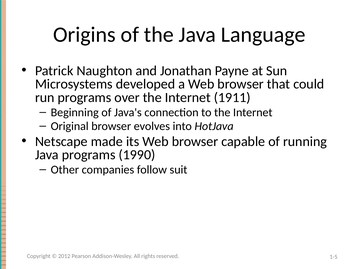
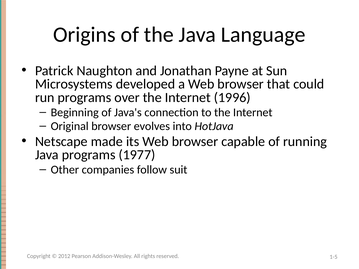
1911: 1911 -> 1996 (232, 98)
1990: 1990 -> 1977 (137, 155)
